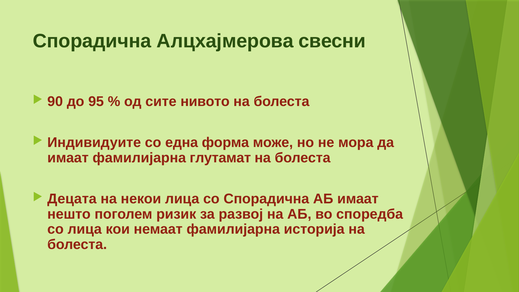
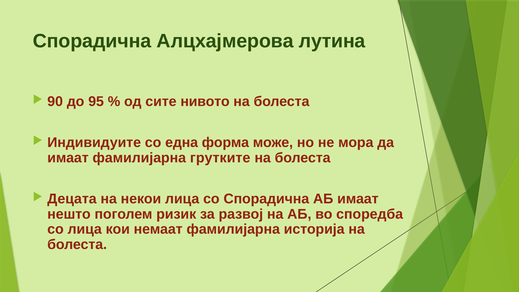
свесни: свесни -> лутина (332, 41)
глутамат: глутамат -> грутките (220, 158)
